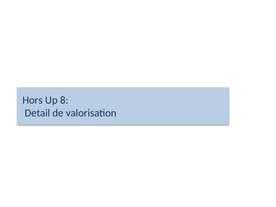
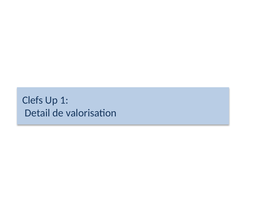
Hors: Hors -> Clefs (33, 100)
8: 8 -> 1 (64, 100)
